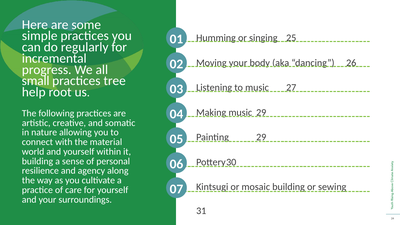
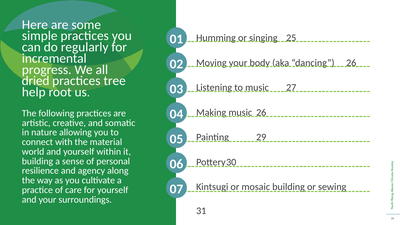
small: small -> dried (36, 81)
music 29: 29 -> 26 (261, 112)
